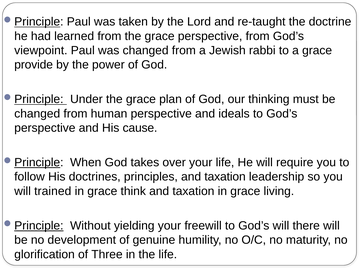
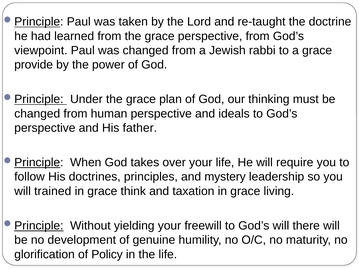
cause: cause -> father (140, 128)
principles and taxation: taxation -> mystery (225, 177)
Three: Three -> Policy (107, 255)
